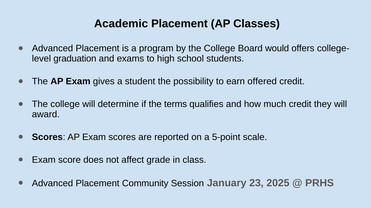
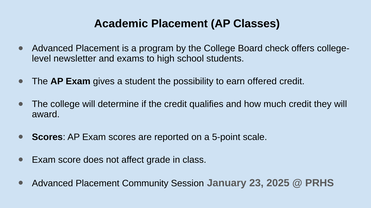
would: would -> check (277, 49)
graduation: graduation -> newsletter (75, 59)
the terms: terms -> credit (176, 104)
